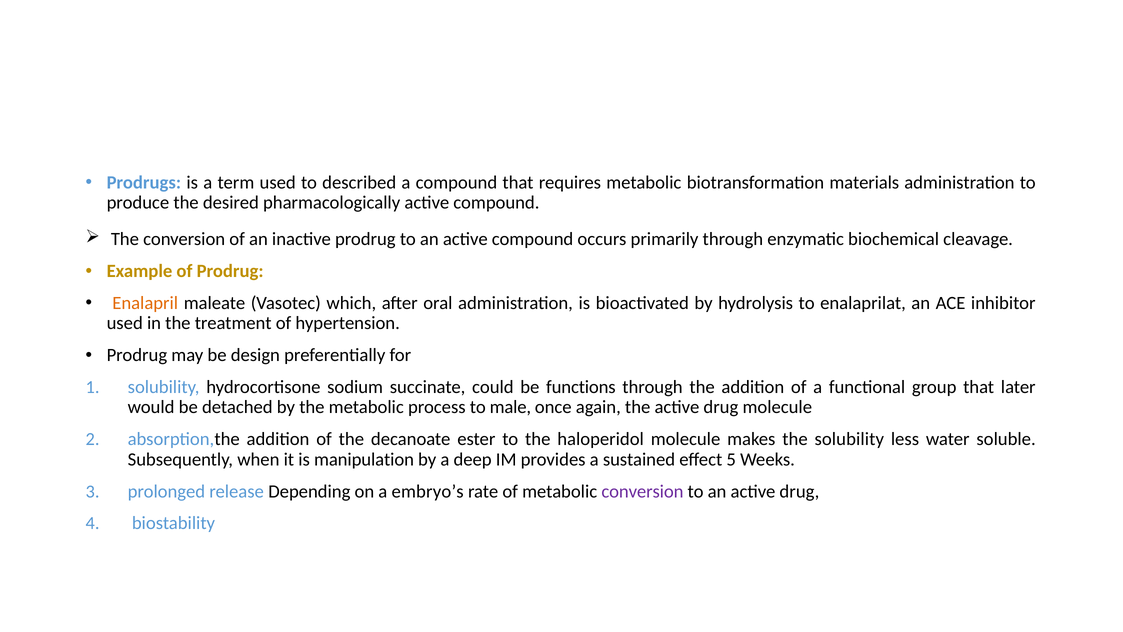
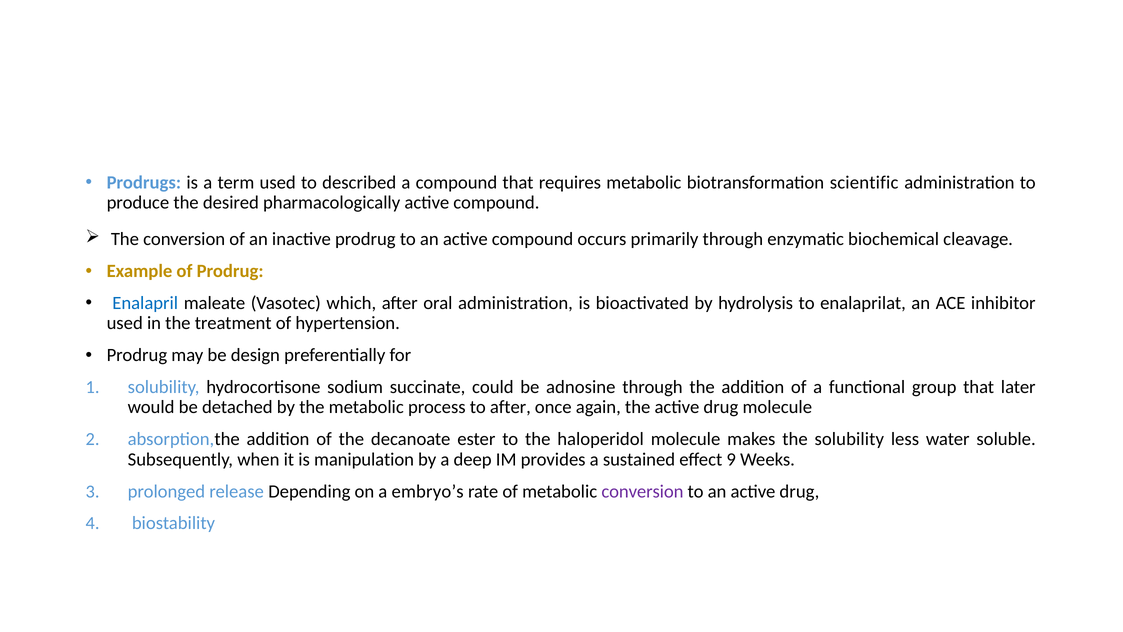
materials: materials -> scientific (864, 182)
Enalapril colour: orange -> blue (145, 303)
functions: functions -> adnosine (581, 387)
to male: male -> after (510, 407)
5: 5 -> 9 (731, 459)
